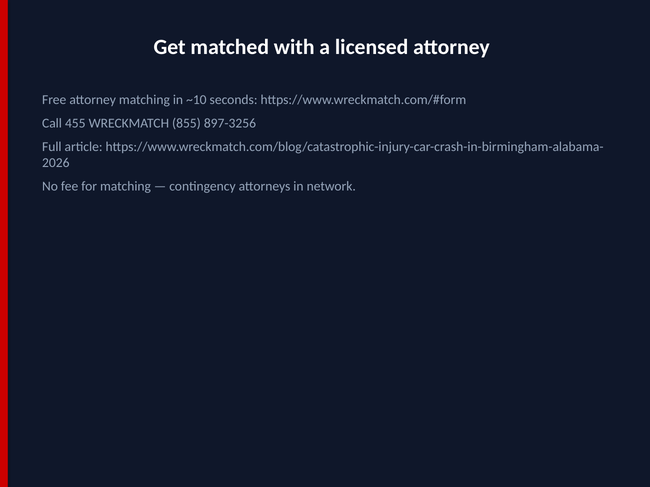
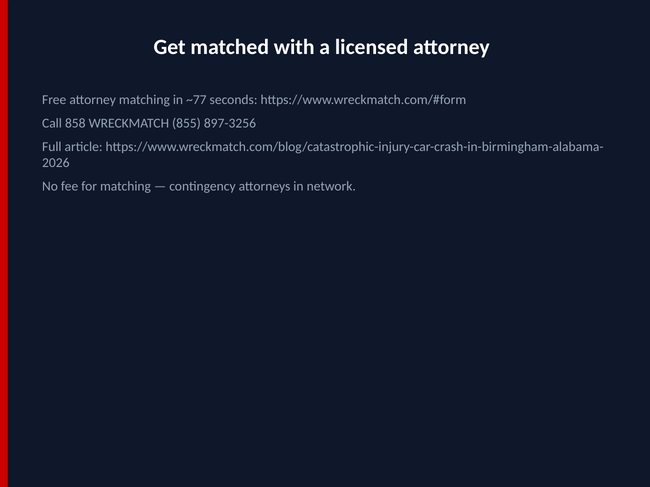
~10: ~10 -> ~77 (196, 100)
455: 455 -> 858 (75, 123)
